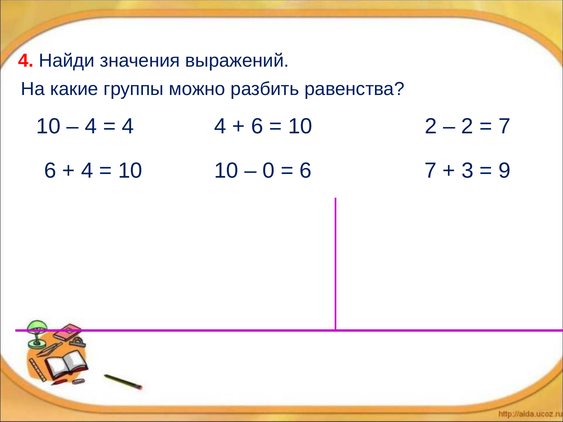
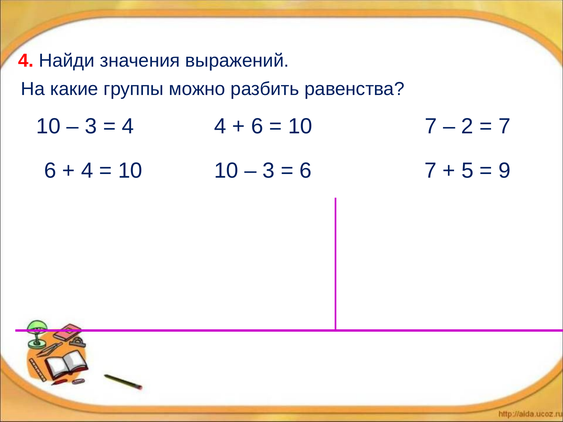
4: 4 -> 3 (91, 126)
10 2: 2 -> 7 (431, 126)
0: 0 -> 3 (269, 171)
3: 3 -> 5 (468, 171)
